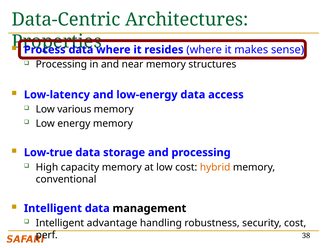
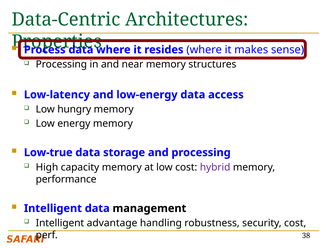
various: various -> hungry (74, 109)
hybrid colour: orange -> purple (215, 167)
conventional: conventional -> performance (66, 179)
